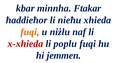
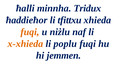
kbar: kbar -> ħalli (25, 8)
Ftakar: Ftakar -> Tridux (87, 8)
nieħu: nieħu -> tfittxu (70, 20)
x-xhieda colour: red -> orange (25, 44)
